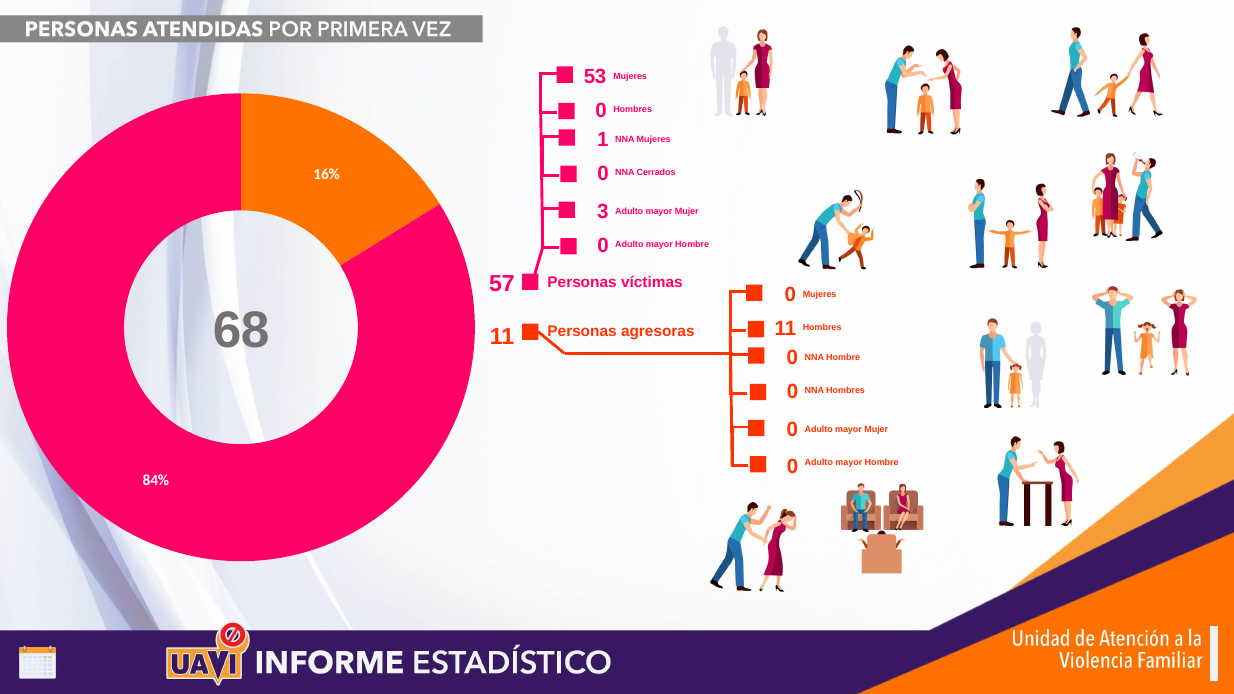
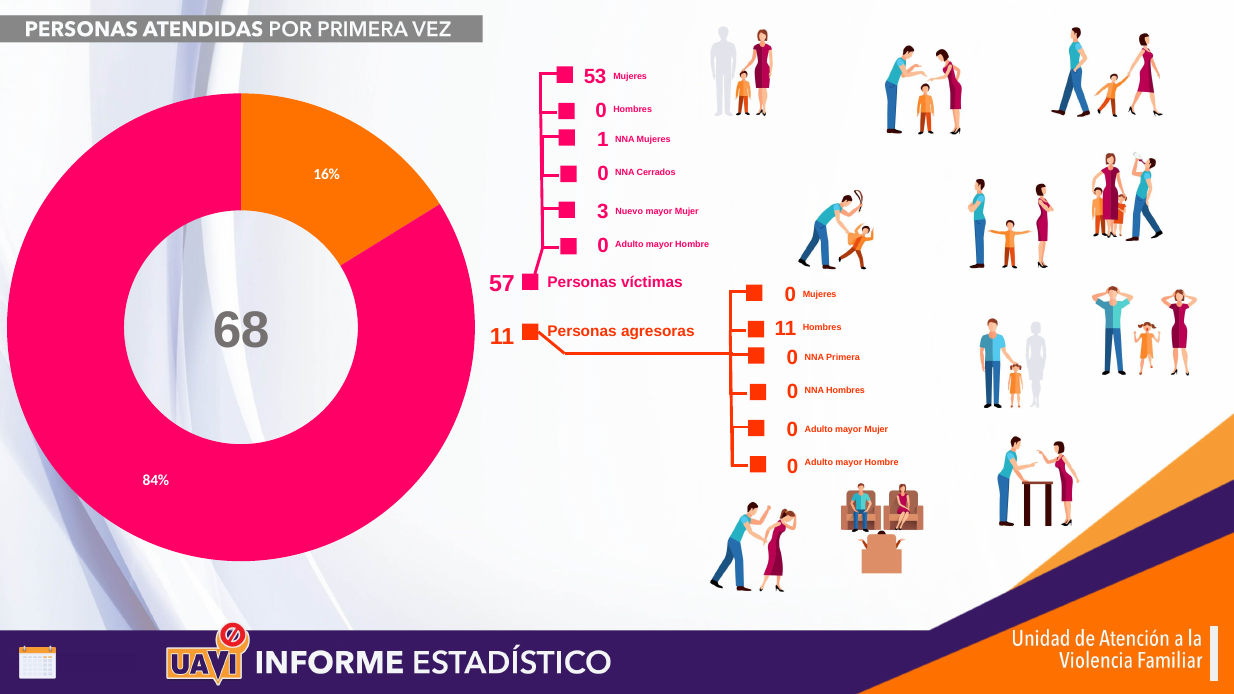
Adulto: Adulto -> Nuevo (629, 212)
NNA Hombre: Hombre -> Primera (843, 358)
